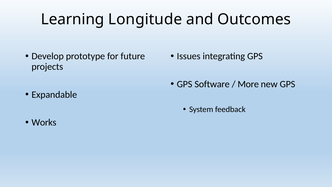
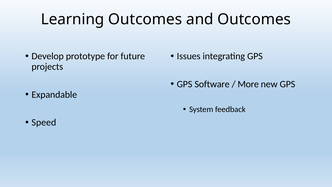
Learning Longitude: Longitude -> Outcomes (145, 19)
Works: Works -> Speed (44, 122)
